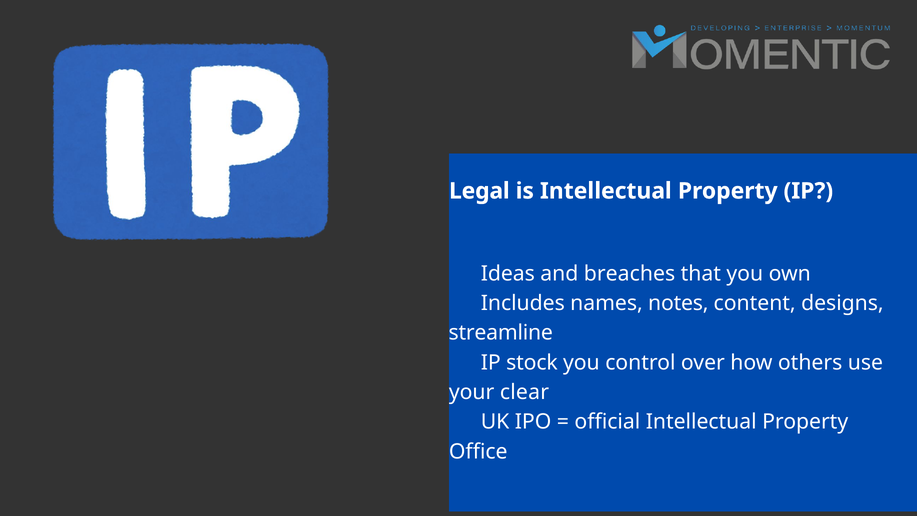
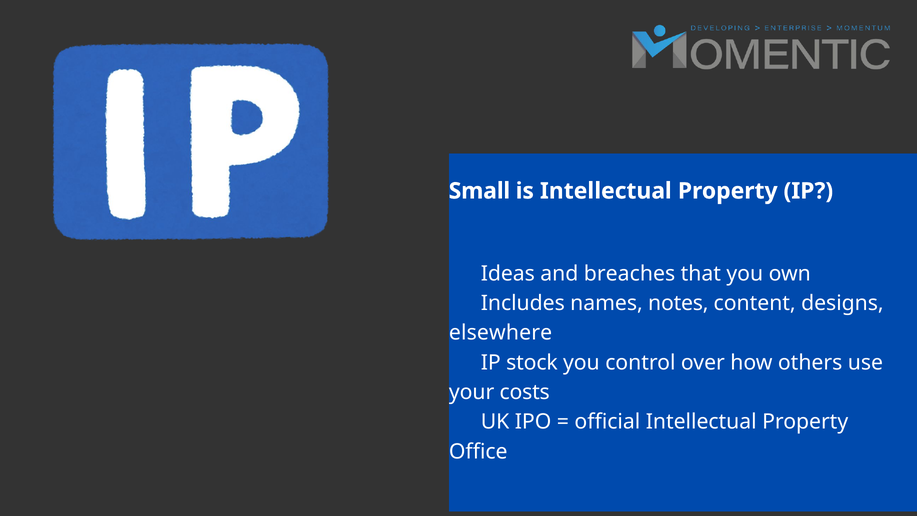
Legal: Legal -> Small (479, 191)
streamline: streamline -> elsewhere (501, 333)
clear: clear -> costs (525, 392)
